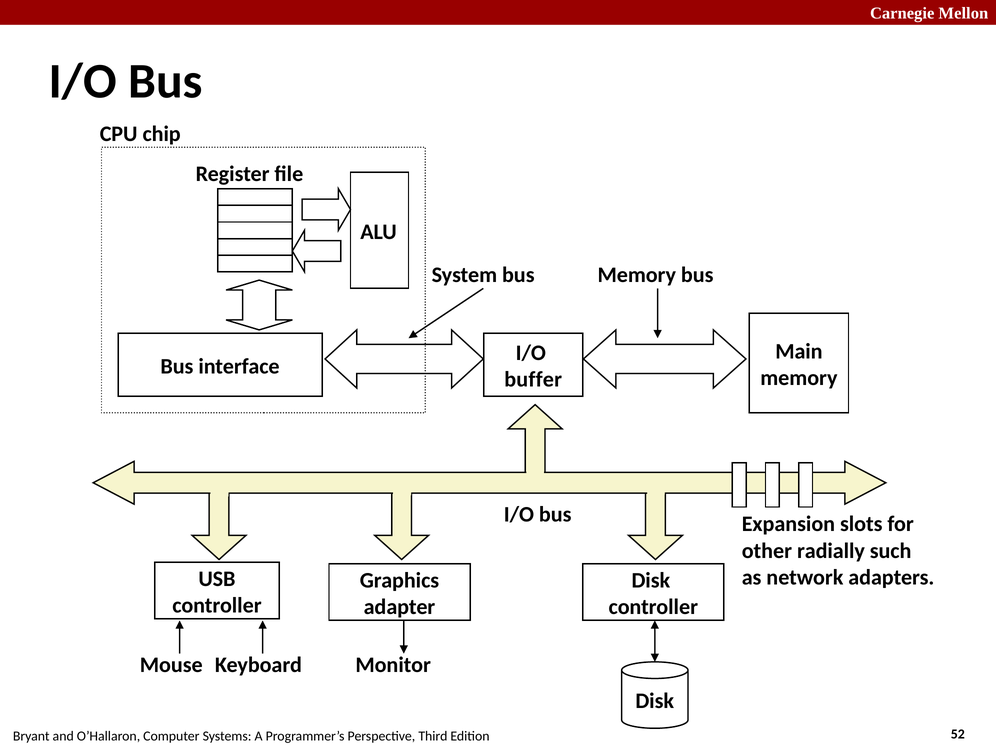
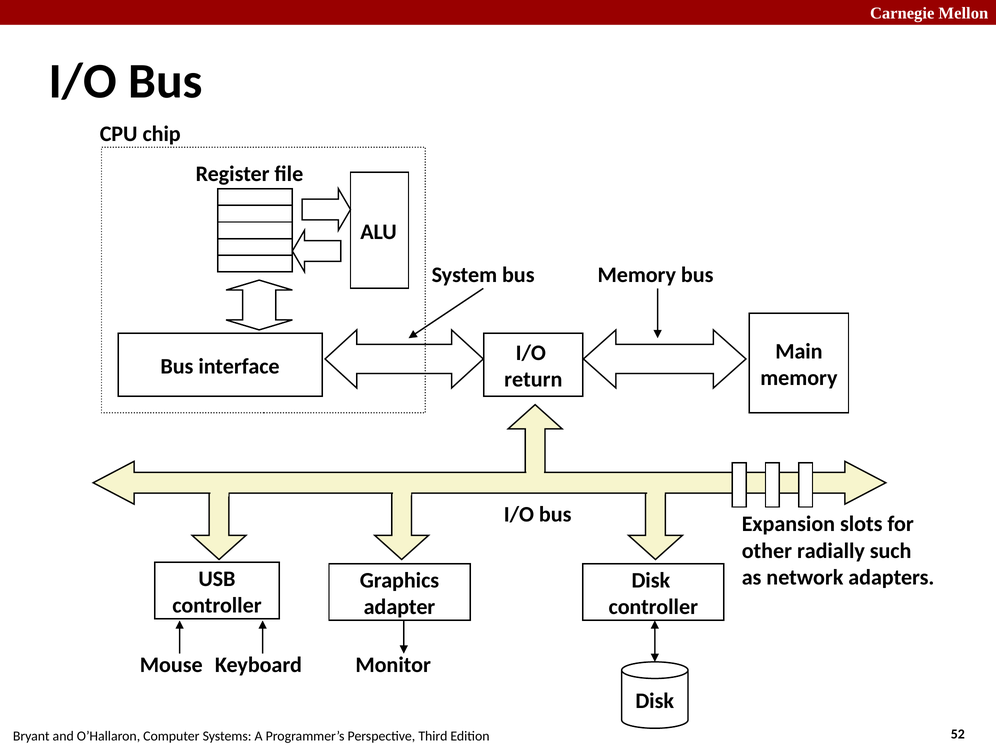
buffer: buffer -> return (533, 380)
